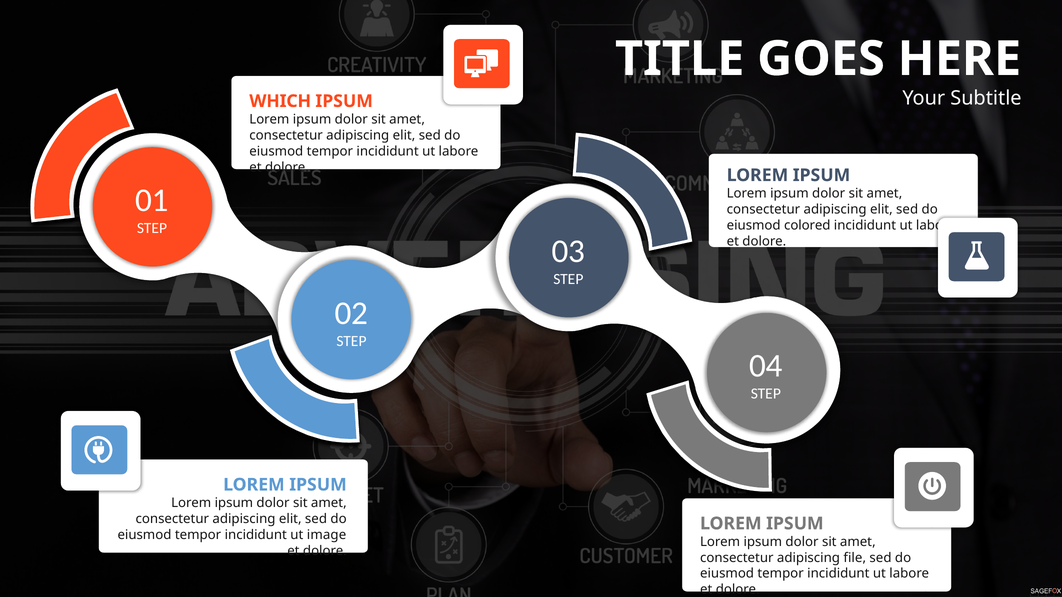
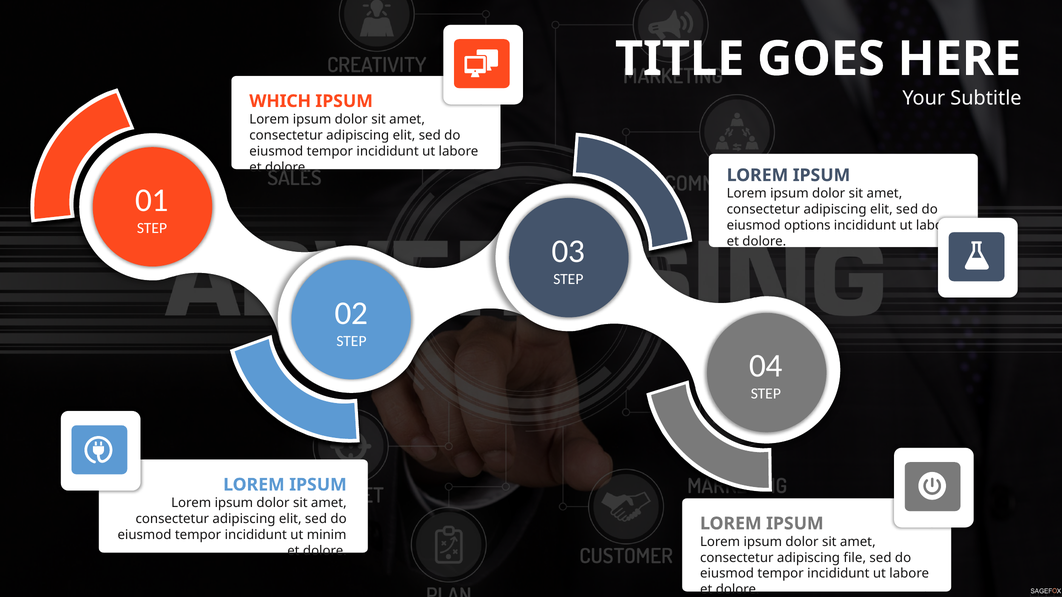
colored: colored -> options (807, 226)
image: image -> minim (327, 535)
